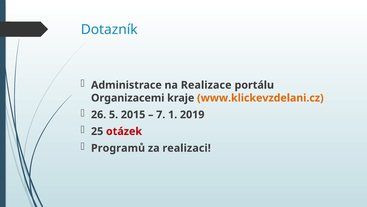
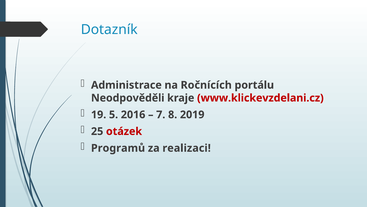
Realizace: Realizace -> Ročnících (206, 85)
Organizacemi: Organizacemi -> Neodpověděli (128, 98)
www.klickevzdelani.cz colour: orange -> red (260, 98)
26: 26 -> 19 (99, 114)
2015: 2015 -> 2016 (133, 114)
1: 1 -> 8 (173, 114)
